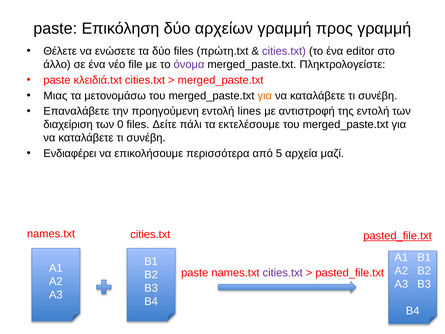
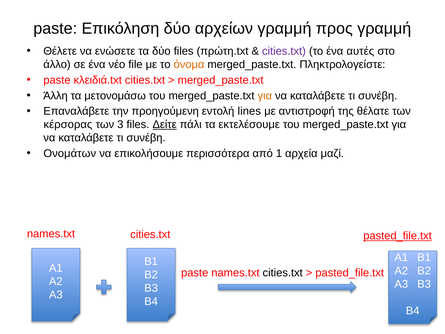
editor: editor -> αυτές (360, 51)
όνομα colour: purple -> orange (189, 64)
Μιας: Μιας -> Άλλη (56, 96)
της εντολή: εντολή -> θέλατε (373, 111)
διαχείριση: διαχείριση -> κέρσορας (68, 125)
0: 0 -> 3 (120, 125)
Δείτε underline: none -> present (165, 125)
Ενδιαφέρει: Ενδιαφέρει -> Ονομάτων (70, 153)
5: 5 -> 1 (279, 153)
cities.txt colour: purple -> black (283, 273)
